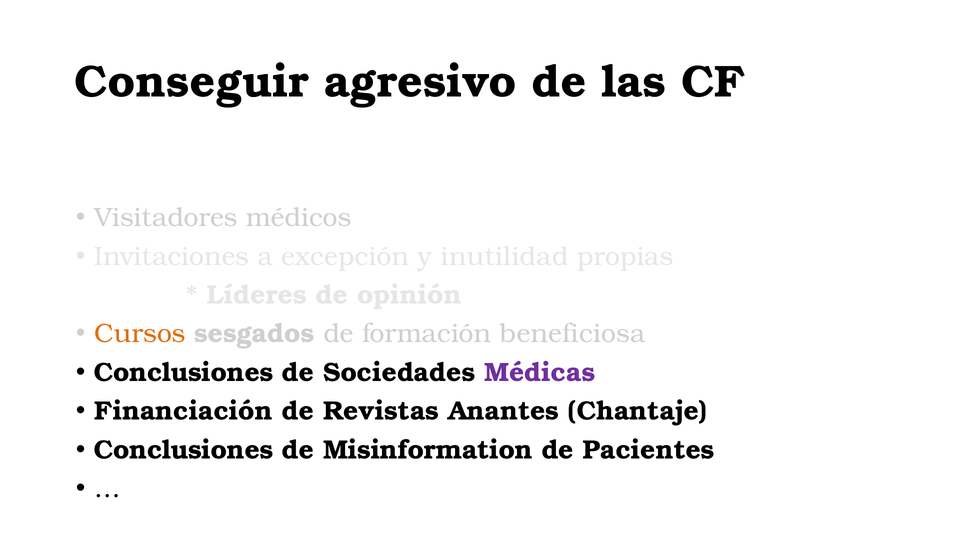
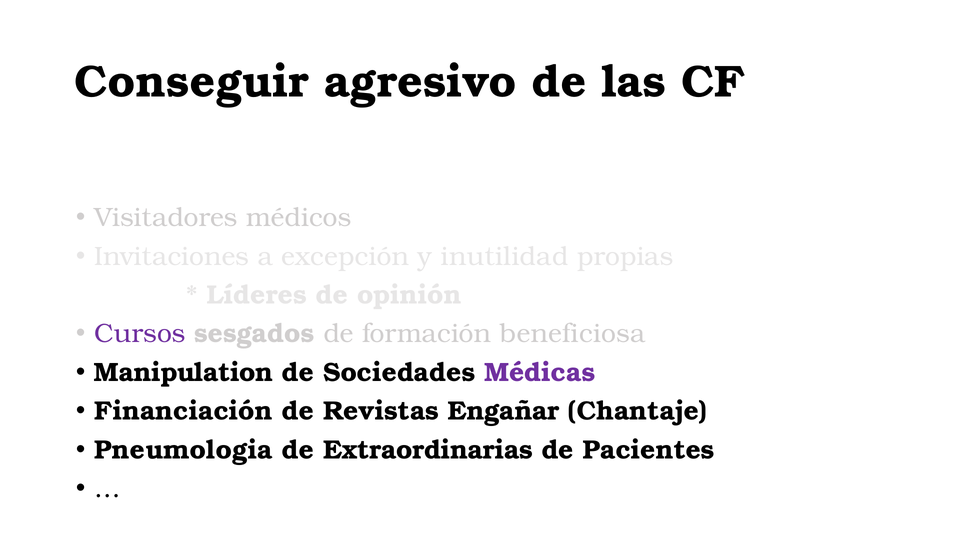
Cursos colour: orange -> purple (140, 334)
Conclusiones: Conclusiones -> Manipulation (184, 372)
Anantes: Anantes -> Engañar (504, 411)
Conclusiones: Conclusiones -> Pneumologia (183, 450)
Misinformation: Misinformation -> Extraordinarias (428, 450)
